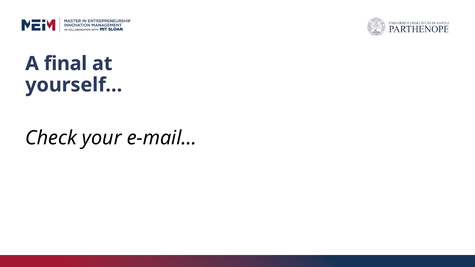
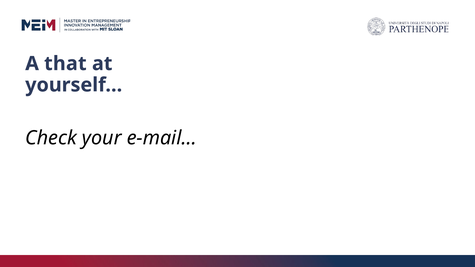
final: final -> that (65, 64)
